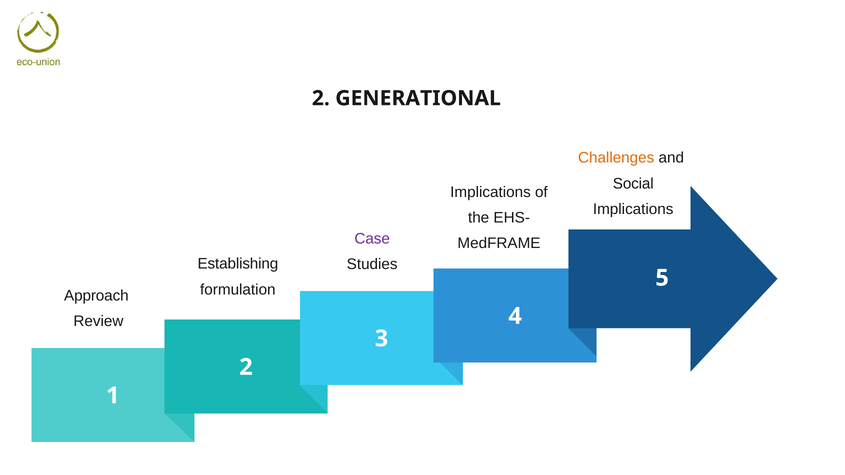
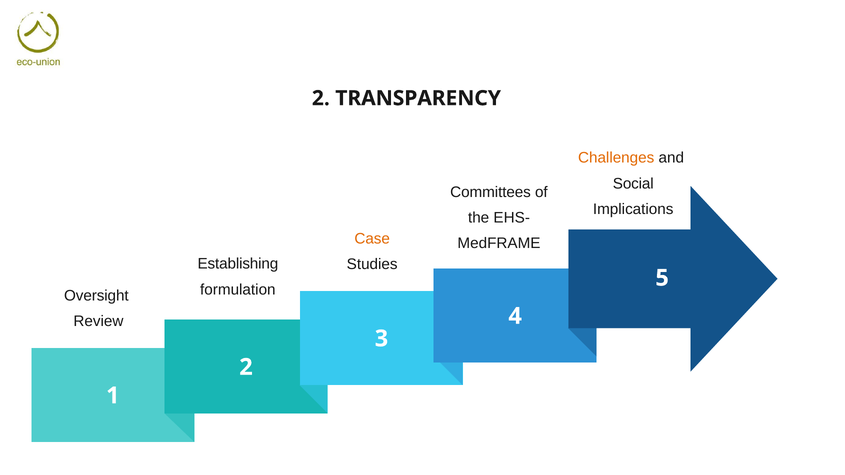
GENERATIONAL: GENERATIONAL -> TRANSPARENCY (418, 98)
Implications: Implications -> Committees (491, 192)
Case colour: purple -> orange (372, 239)
Approach: Approach -> Oversight (96, 296)
